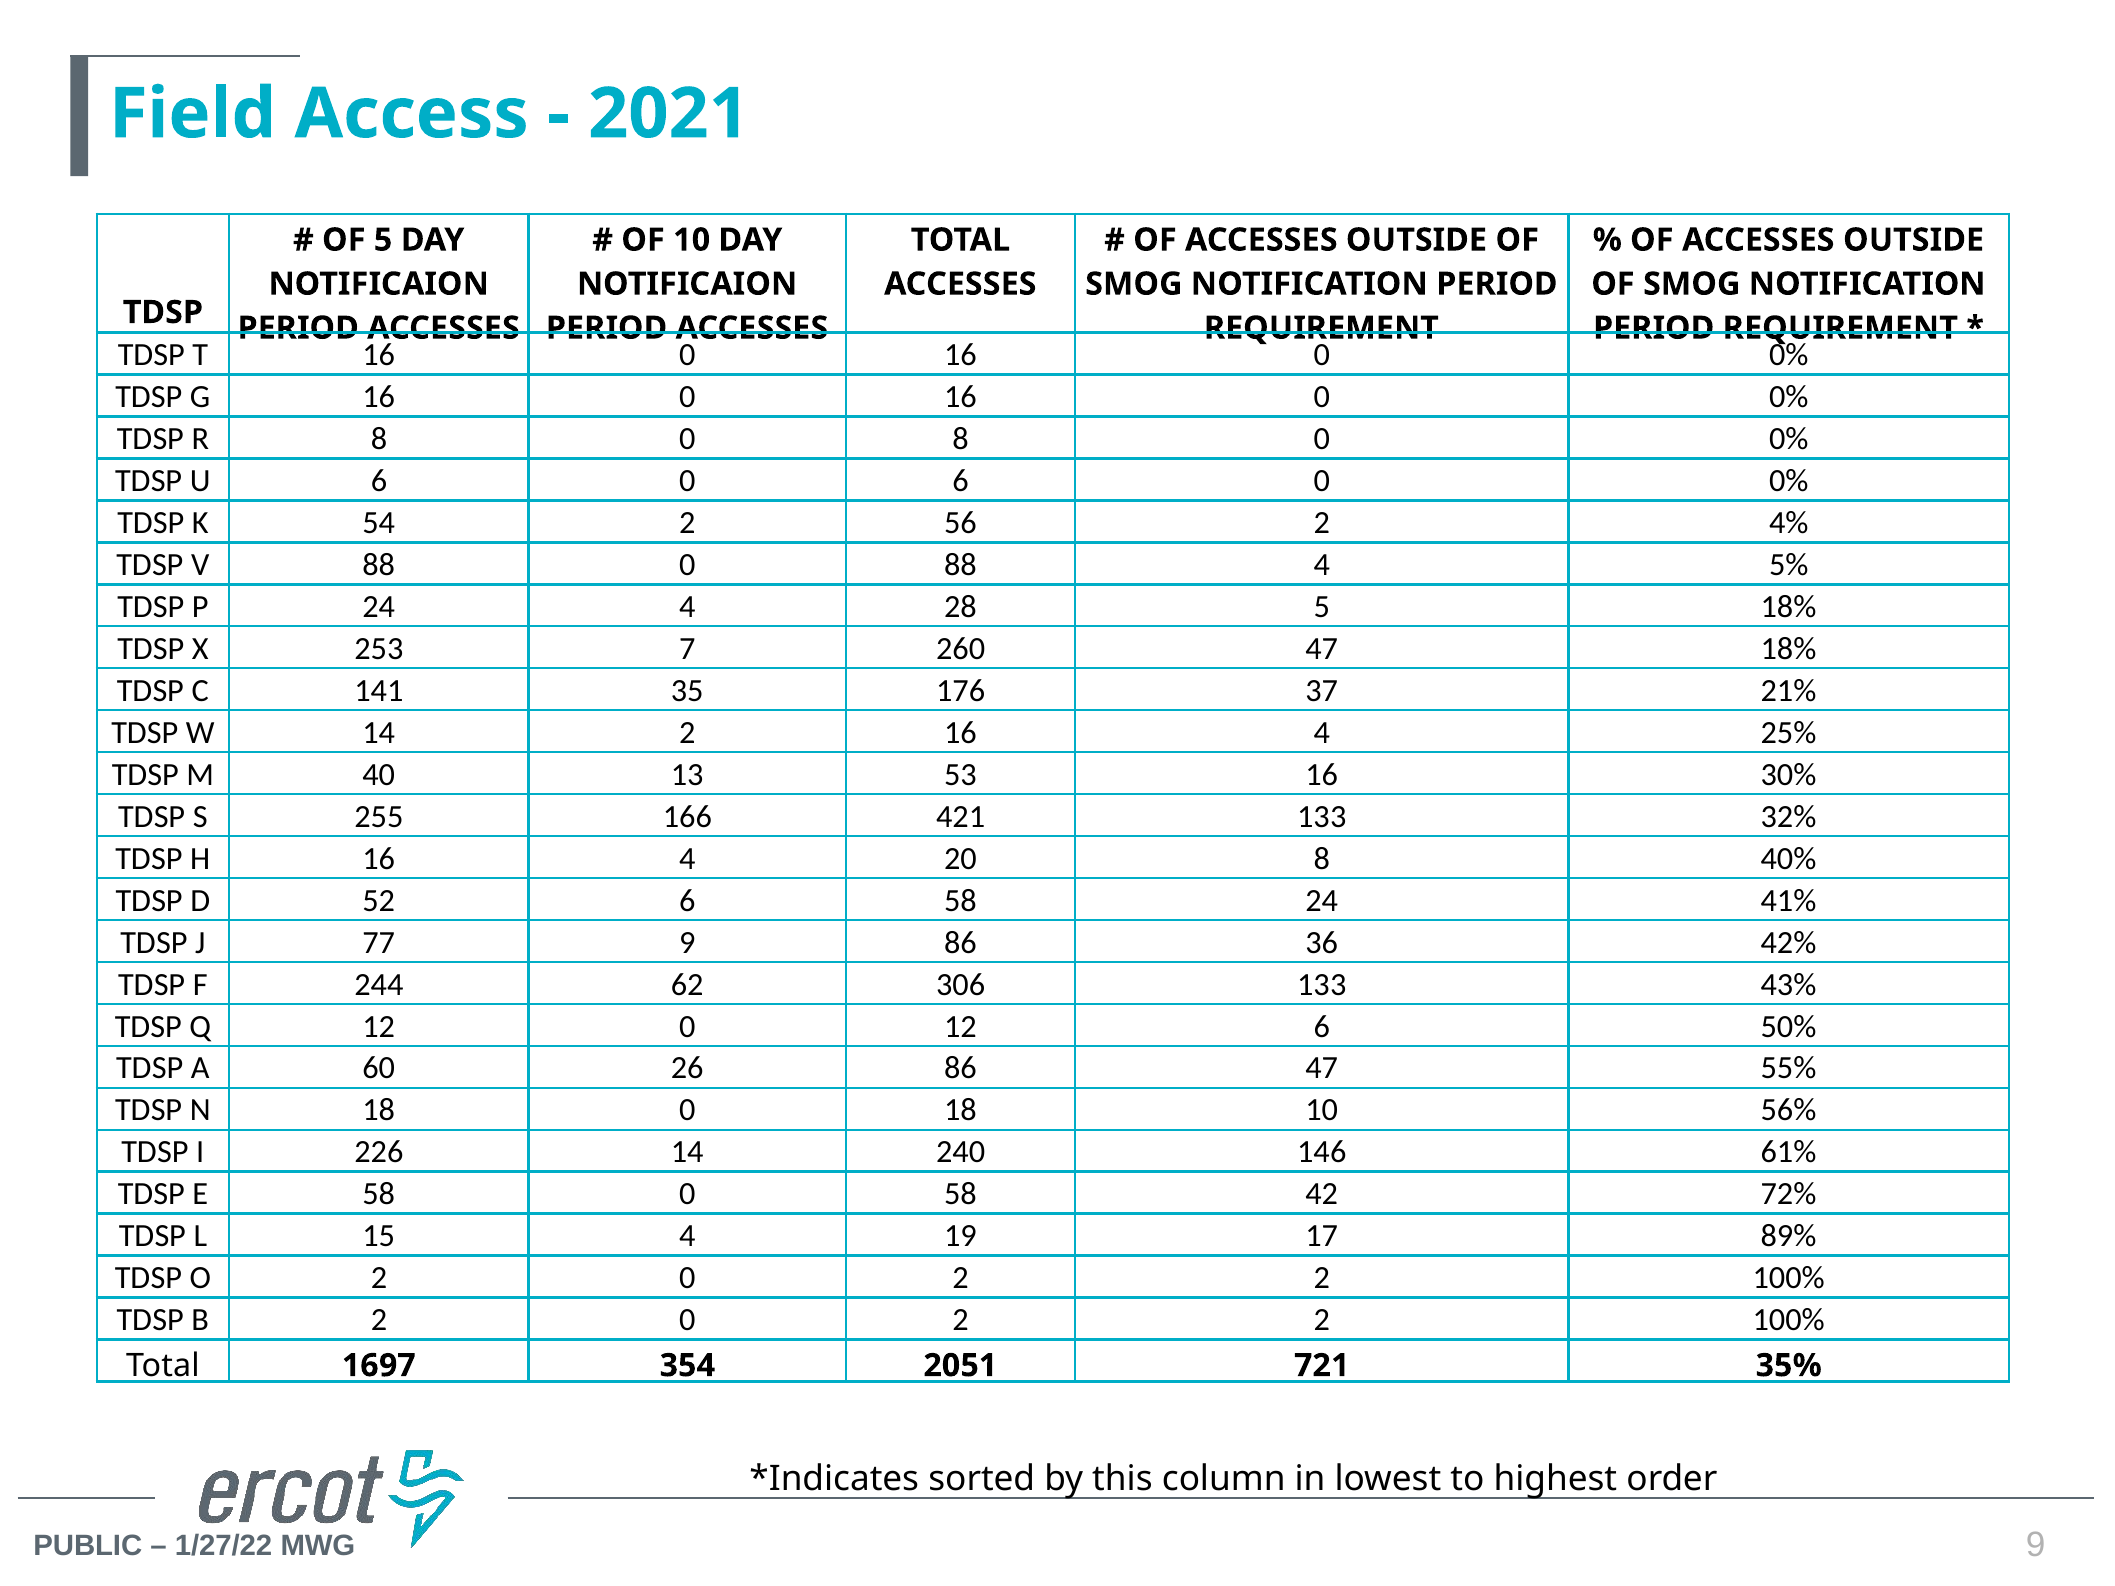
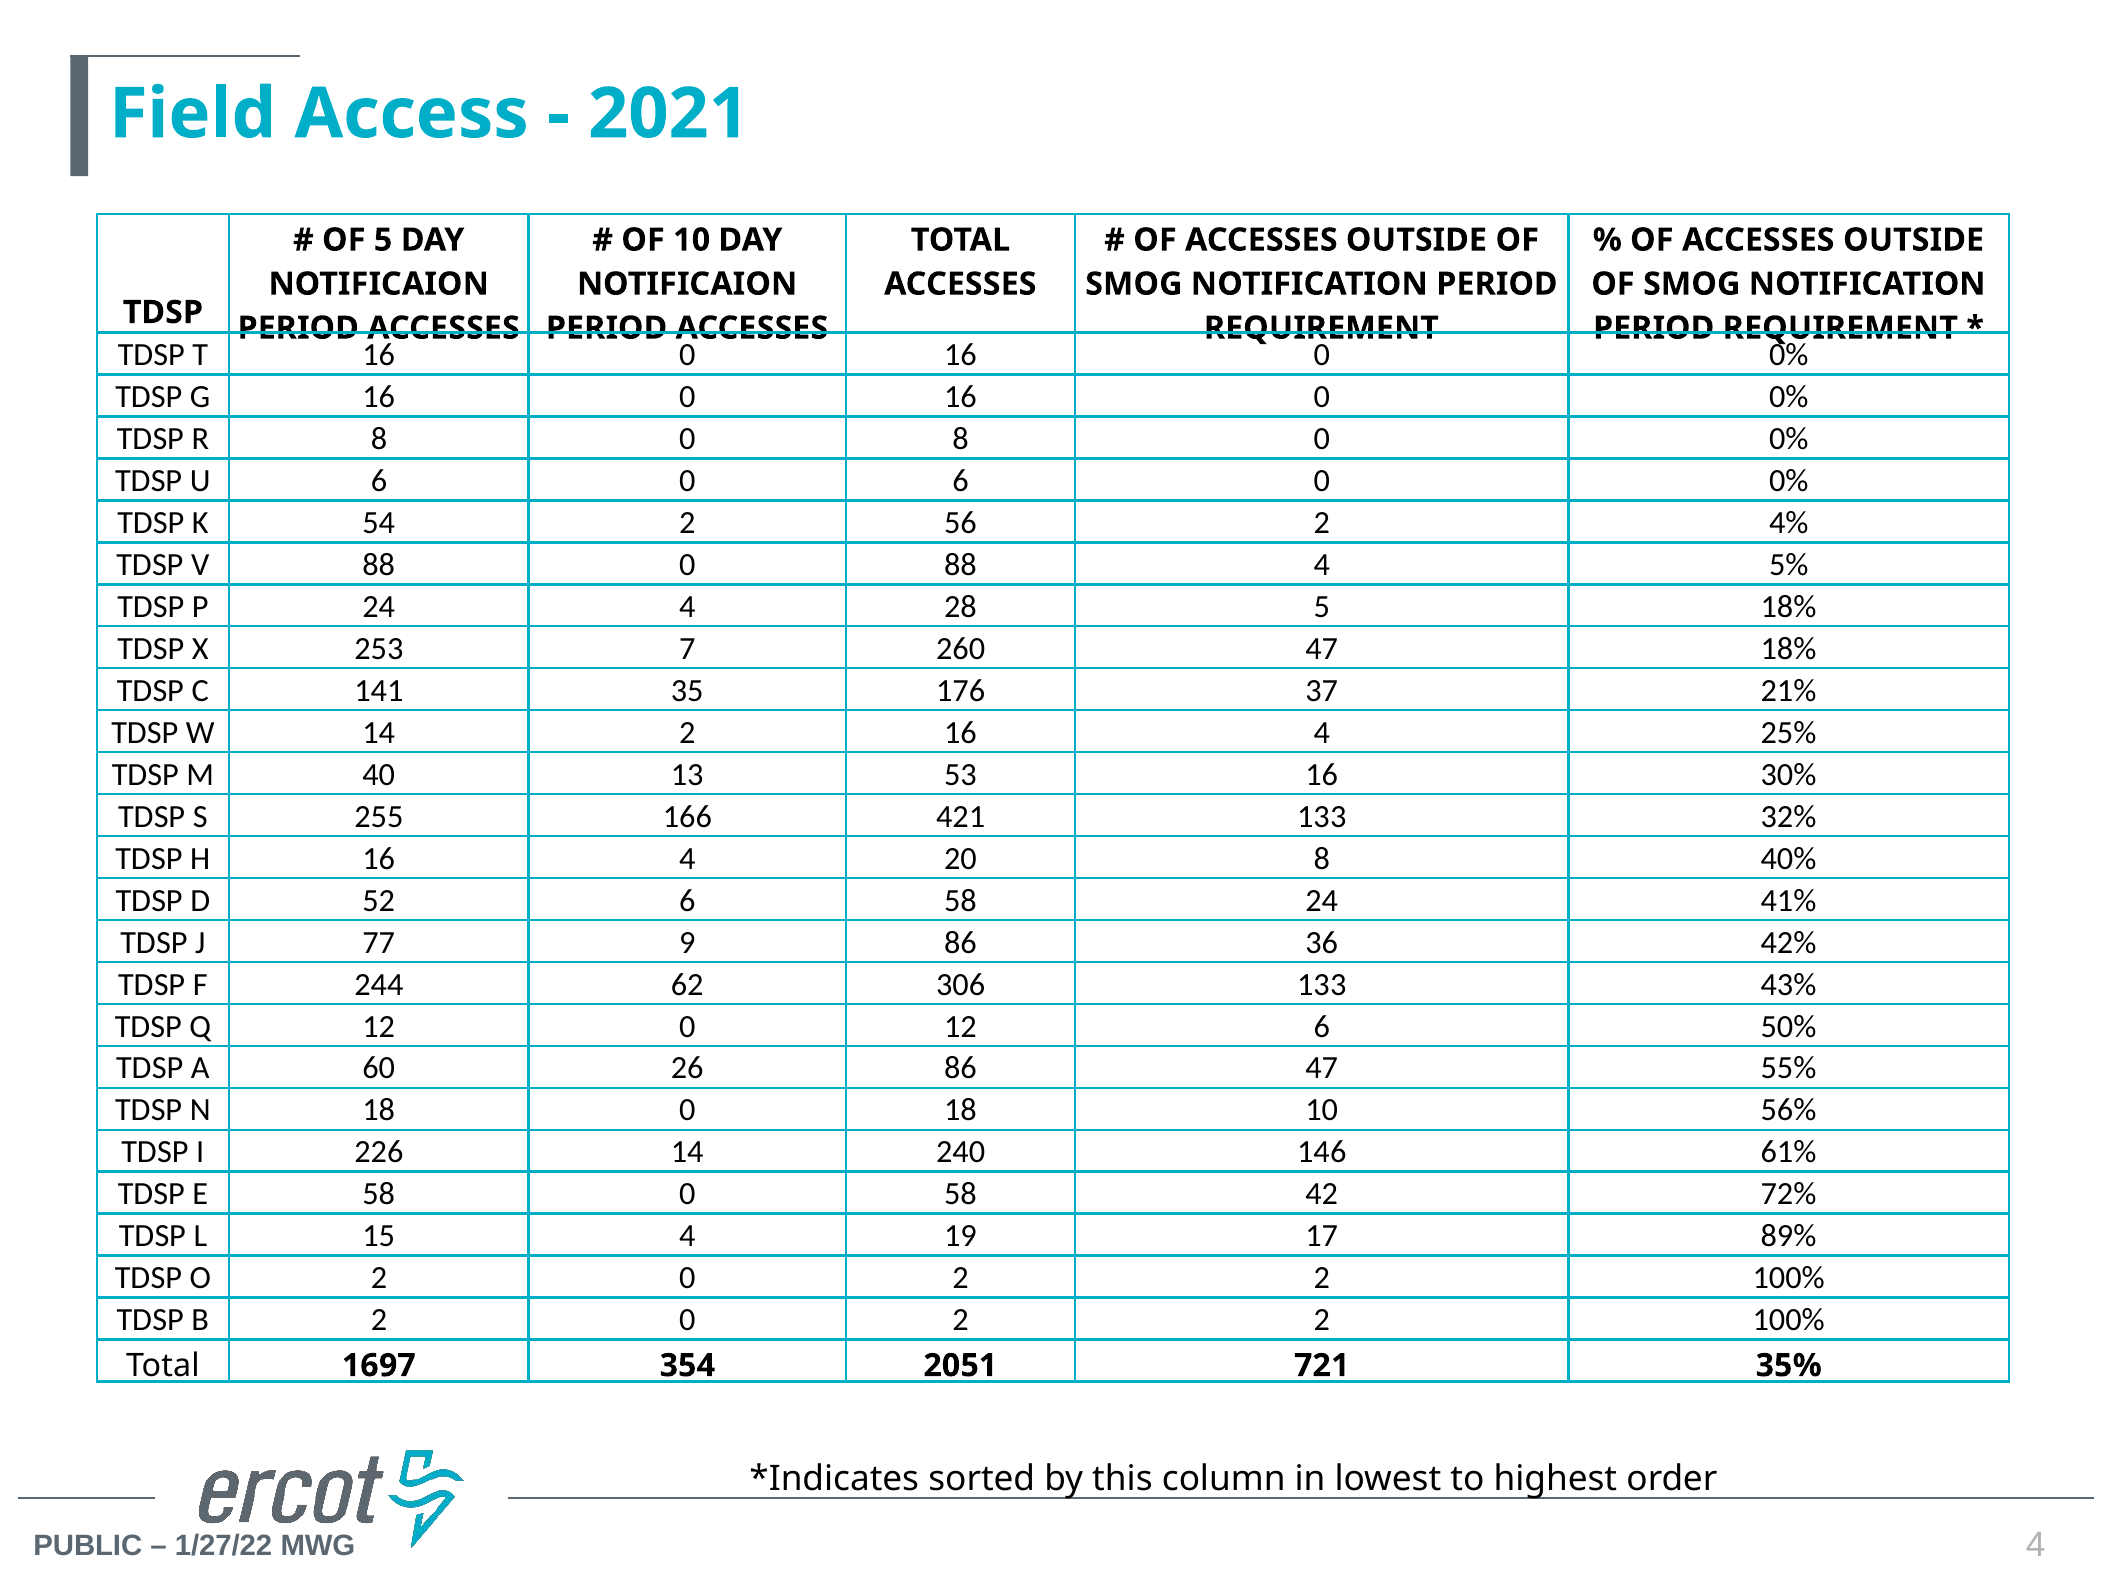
9: 9 -> 4 (2036, 1545)
